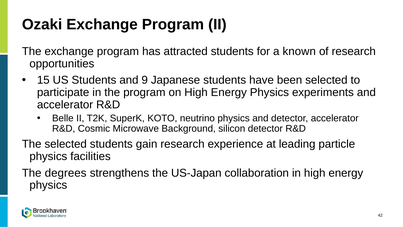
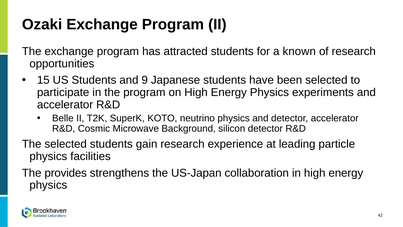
degrees: degrees -> provides (66, 173)
